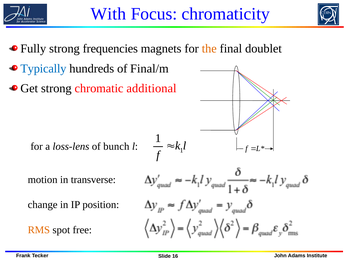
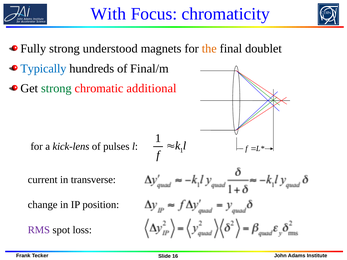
frequencies: frequencies -> understood (110, 49)
strong colour: black -> green (56, 89)
loss-lens: loss-lens -> kick-lens (71, 147)
bunch: bunch -> pulses (116, 147)
motion: motion -> current (43, 180)
RMS colour: orange -> purple (39, 230)
free: free -> loss (82, 230)
